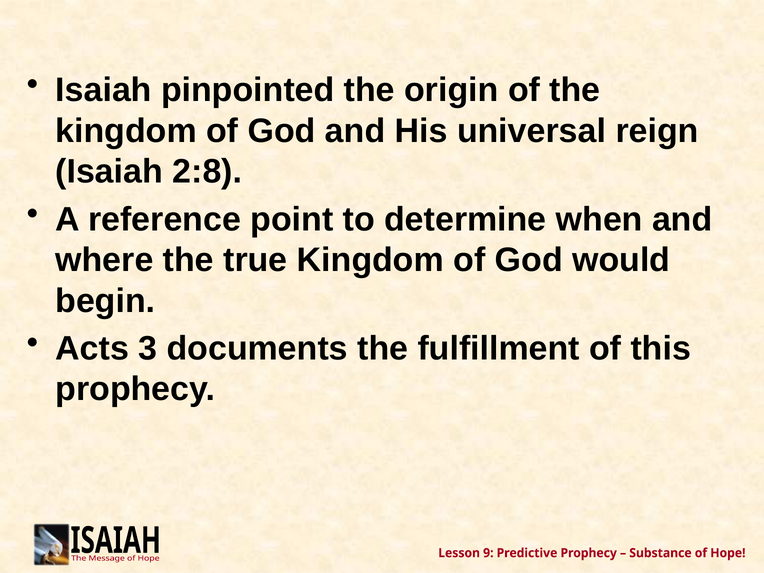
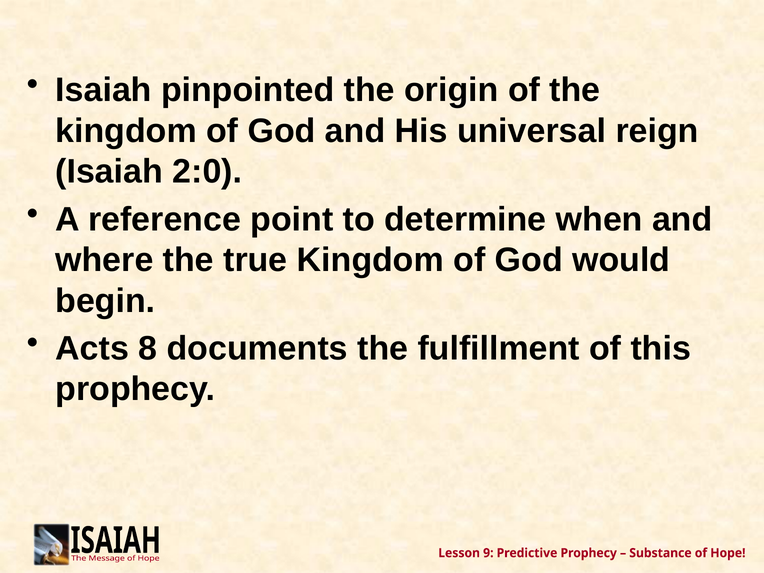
2:8: 2:8 -> 2:0 (207, 172)
3: 3 -> 8 (148, 348)
